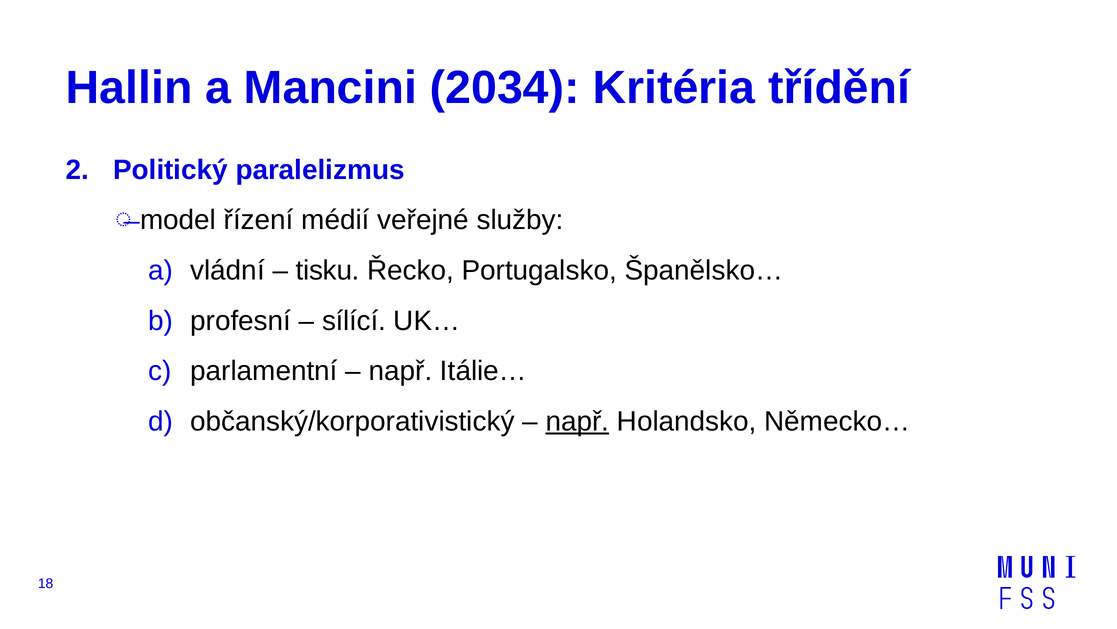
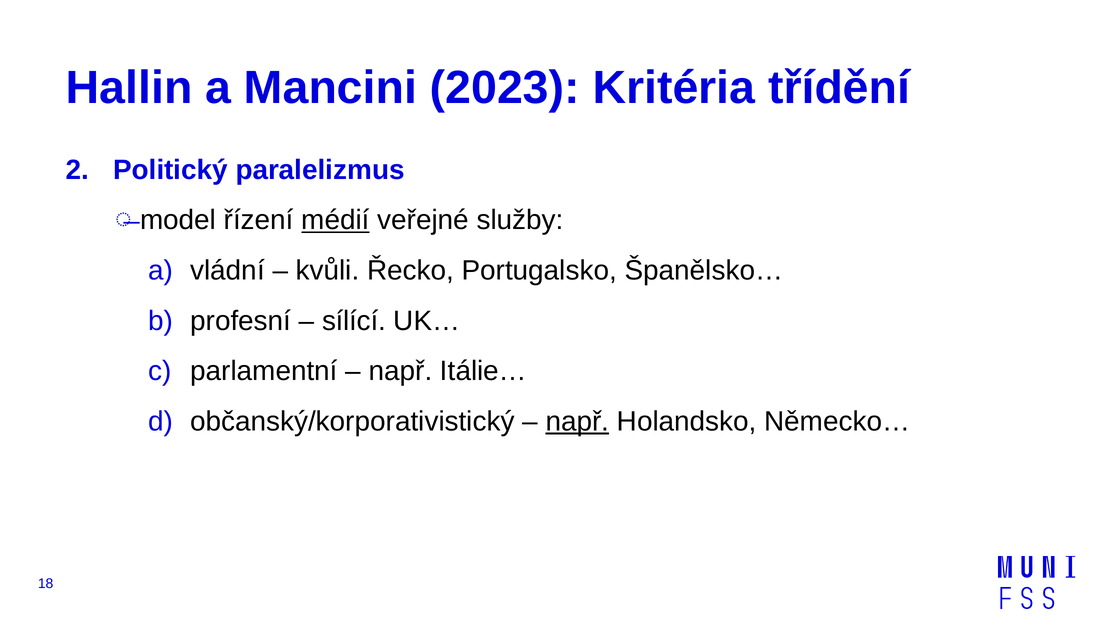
2034: 2034 -> 2023 (505, 88)
médií underline: none -> present (336, 220)
tisku: tisku -> kvůli (328, 270)
